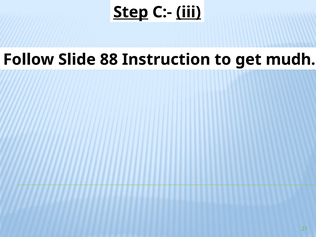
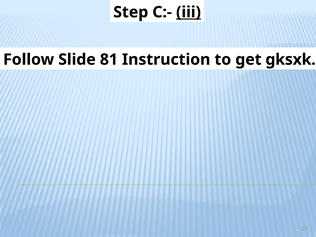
Step underline: present -> none (131, 12)
88: 88 -> 81 (109, 60)
mudh: mudh -> gksxk (291, 60)
